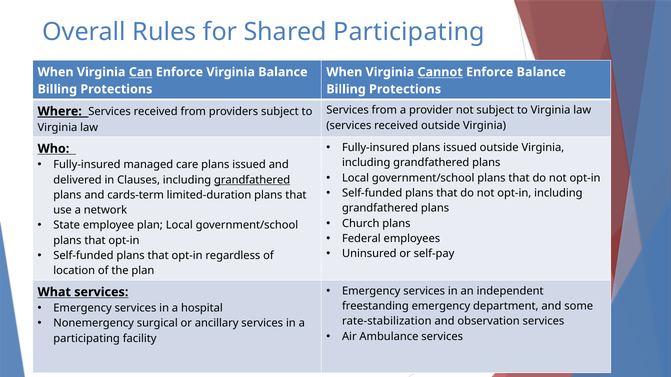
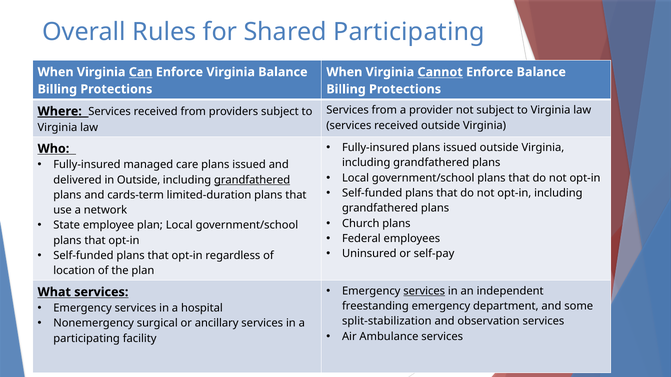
in Clauses: Clauses -> Outside (139, 180)
services underline: none -> present (424, 291)
rate-stabilization: rate-stabilization -> split-stabilization (387, 322)
